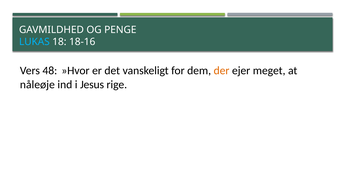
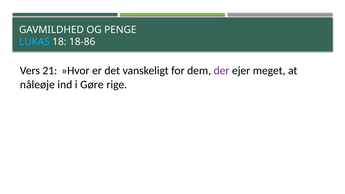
18-16: 18-16 -> 18-86 (82, 42)
48: 48 -> 21 (50, 71)
der colour: orange -> purple (222, 71)
Jesus: Jesus -> Gøre (92, 85)
